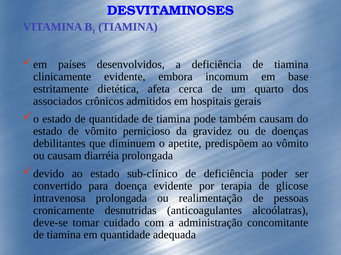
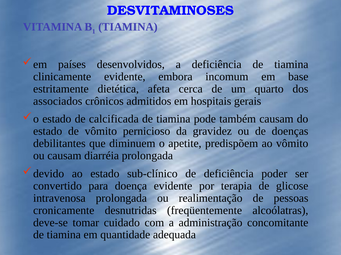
de quantidade: quantidade -> calcificada (114, 119)
anticoagulantes: anticoagulantes -> freqüentemente (205, 211)
